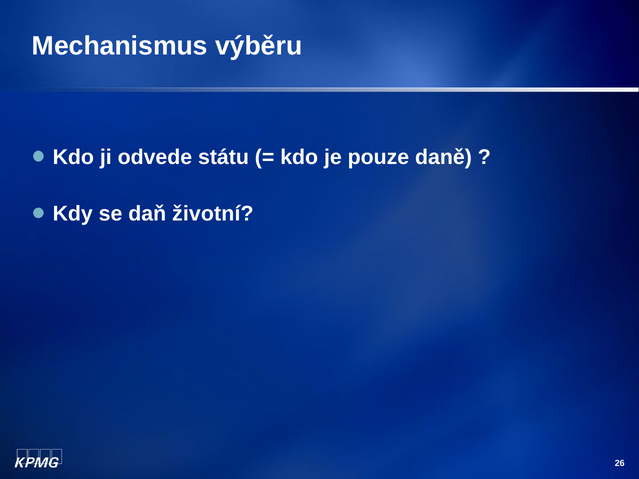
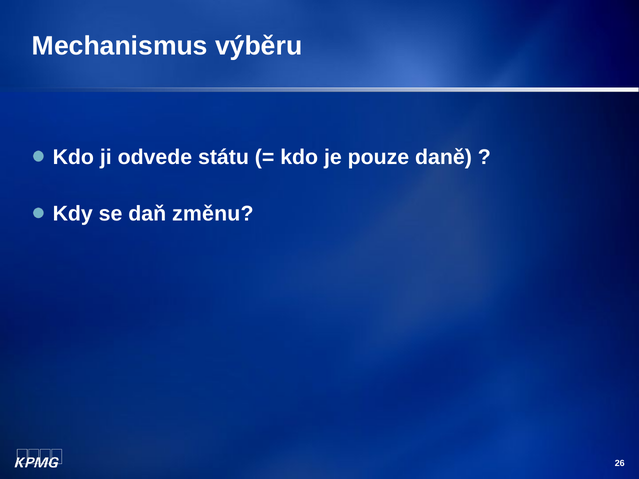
životní: životní -> změnu (213, 214)
